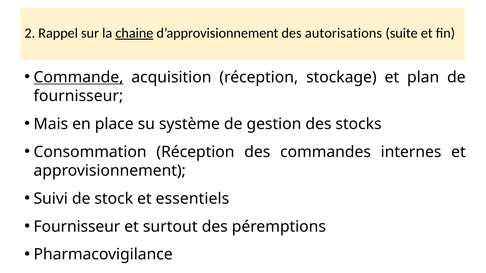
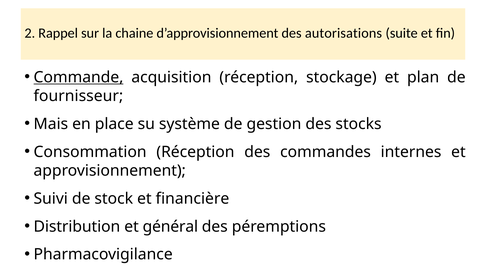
chaine underline: present -> none (134, 33)
essentiels: essentiels -> financière (192, 199)
Fournisseur: Fournisseur -> Distribution (77, 227)
surtout: surtout -> général (170, 227)
